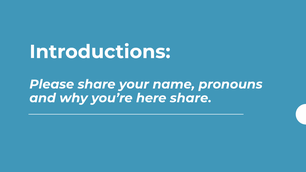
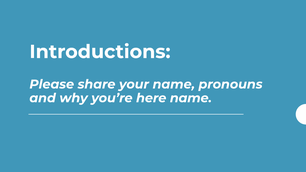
here share: share -> name (191, 98)
